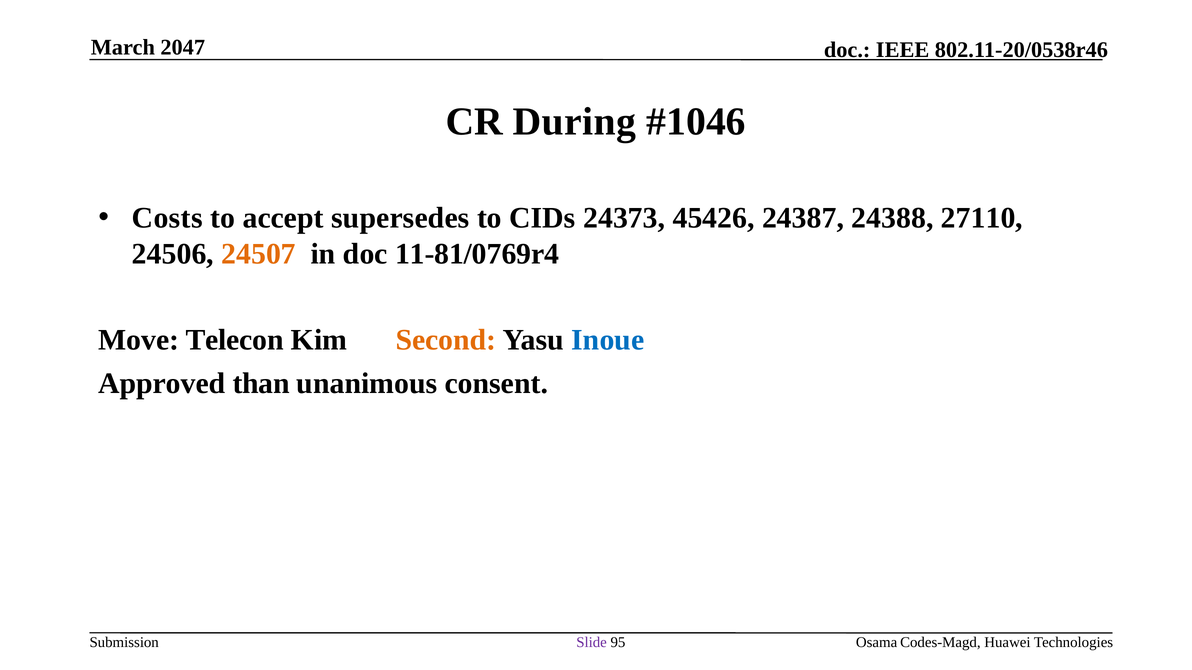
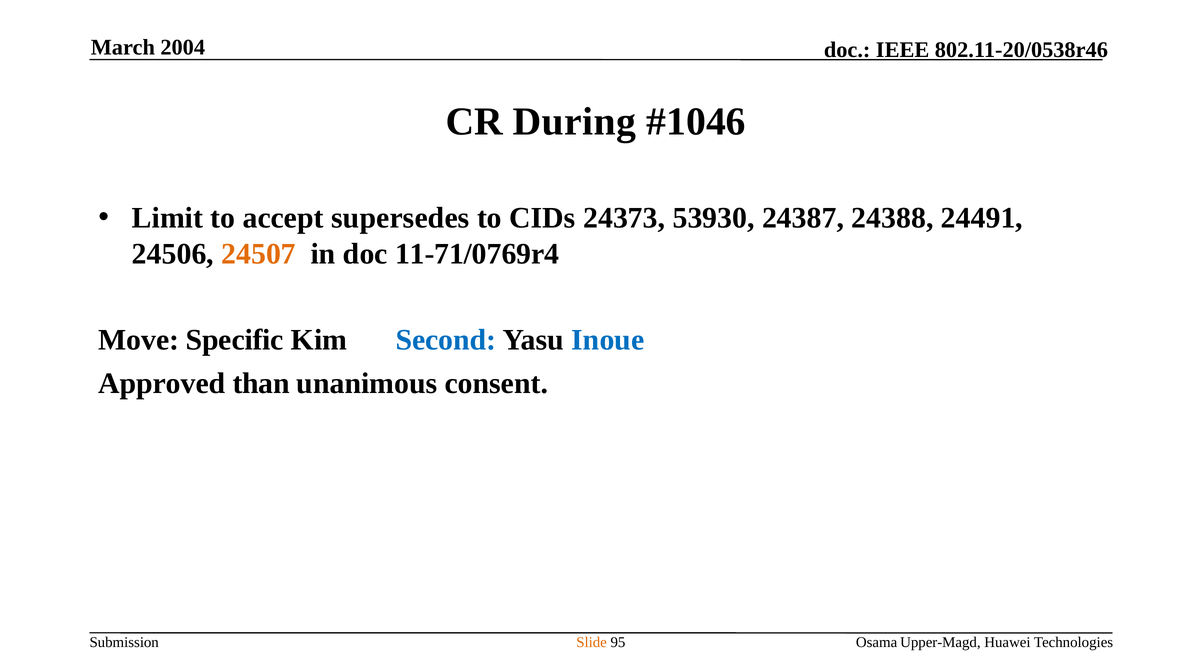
2047: 2047 -> 2004 (183, 47)
Costs: Costs -> Limit (167, 218)
45426: 45426 -> 53930 (714, 218)
27110: 27110 -> 24491 (982, 218)
11-81/0769r4: 11-81/0769r4 -> 11-71/0769r4 (477, 254)
Telecon: Telecon -> Specific (235, 340)
Second colour: orange -> blue (446, 340)
Slide colour: purple -> orange (592, 643)
Codes-Magd: Codes-Magd -> Upper-Magd (940, 643)
